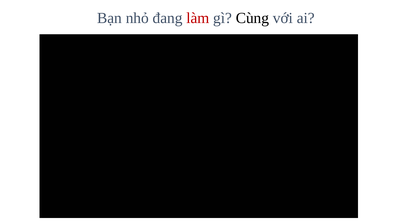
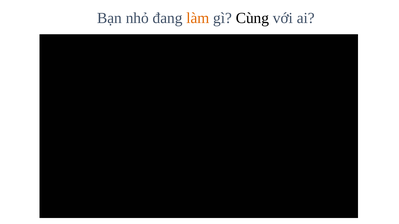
làm colour: red -> orange (198, 18)
